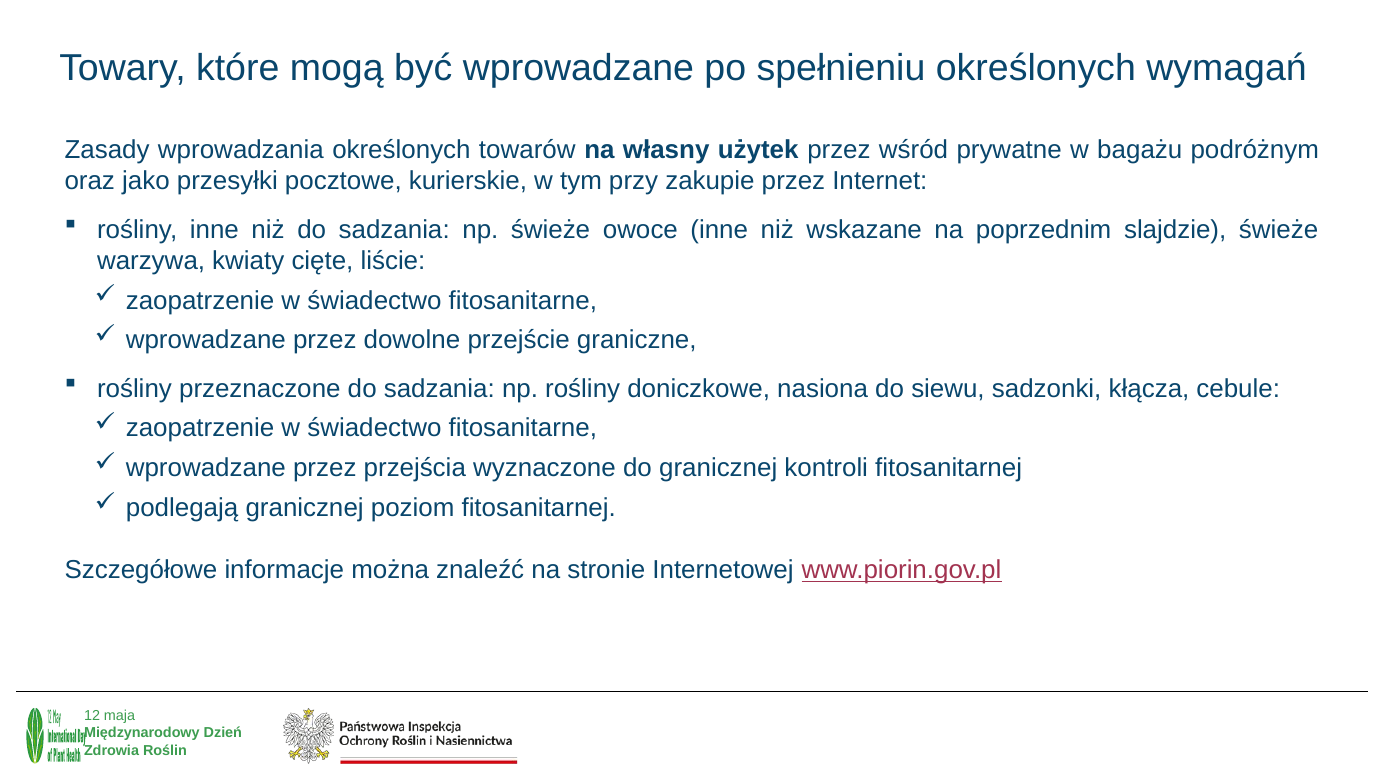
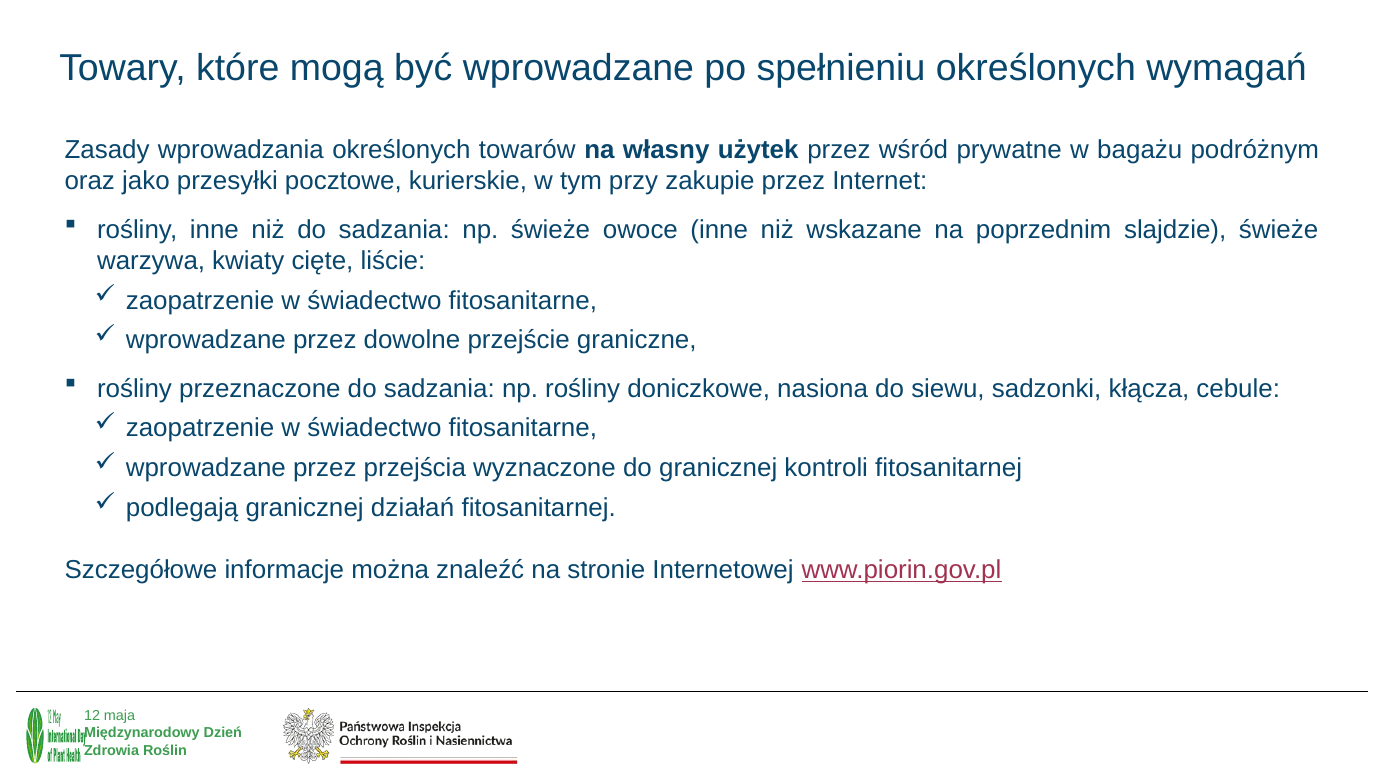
poziom: poziom -> działań (413, 508)
